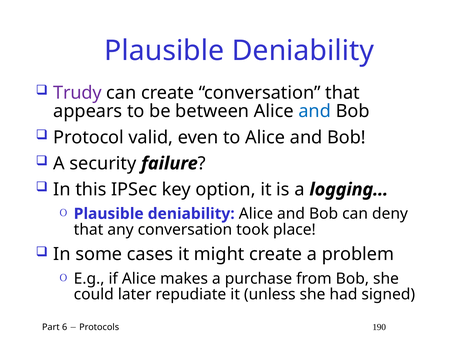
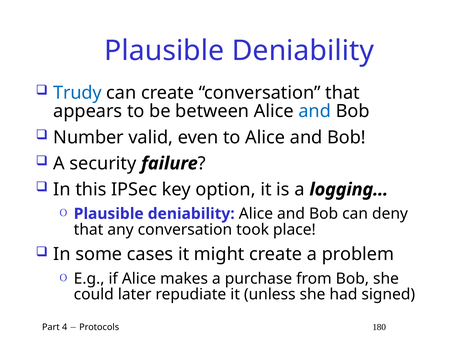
Trudy colour: purple -> blue (78, 93)
Protocol: Protocol -> Number (89, 137)
6: 6 -> 4 (65, 328)
190: 190 -> 180 (379, 328)
